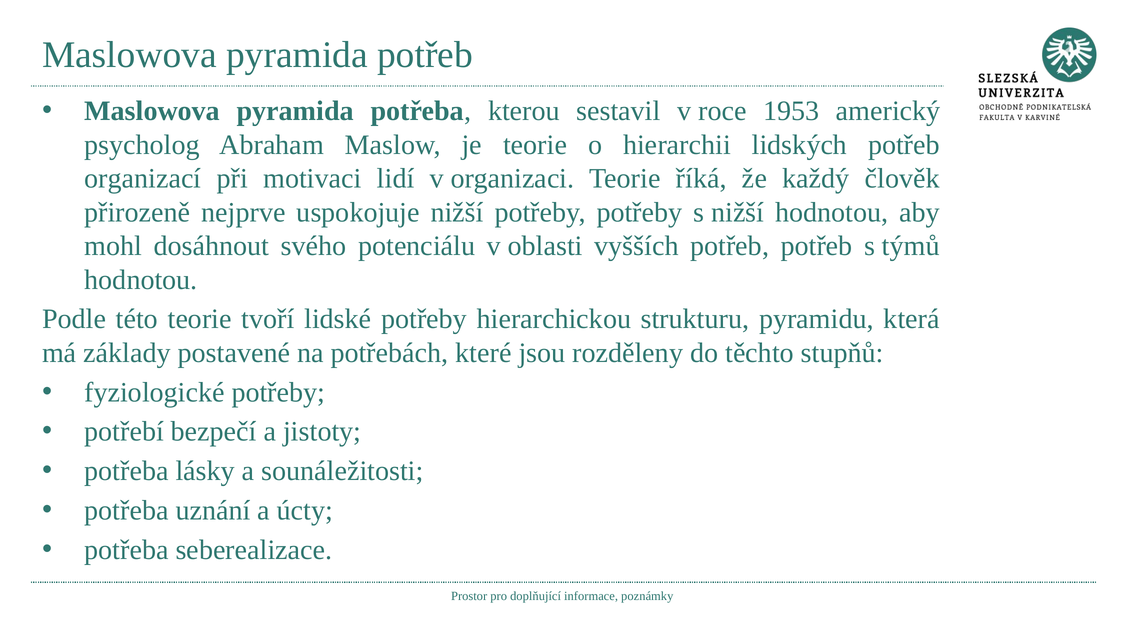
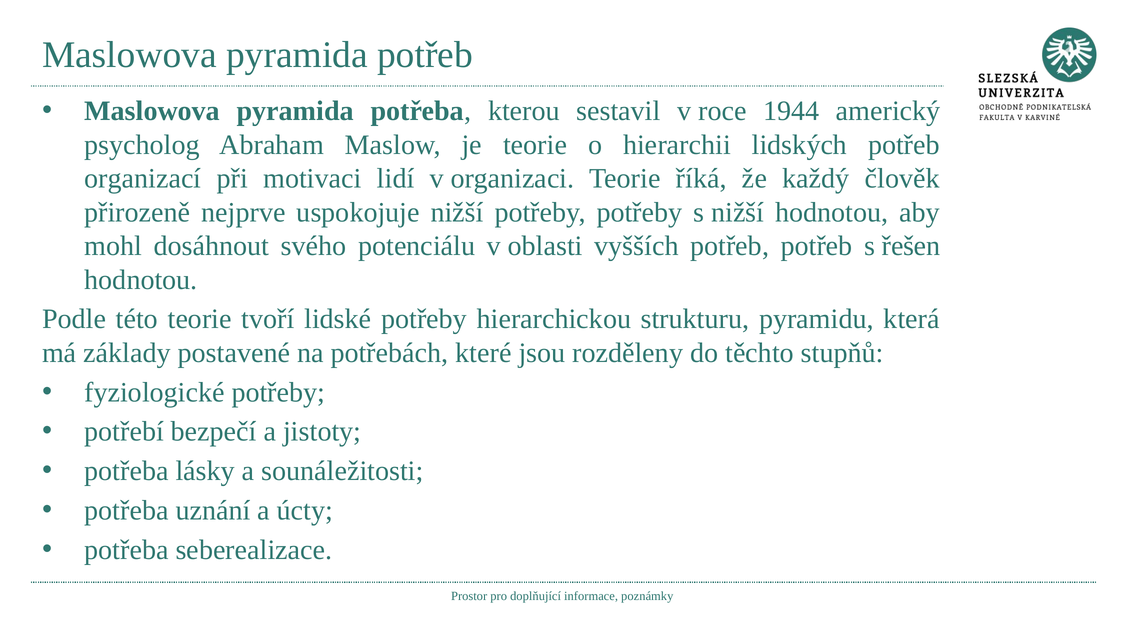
1953: 1953 -> 1944 (791, 111)
týmů: týmů -> řešen (911, 246)
